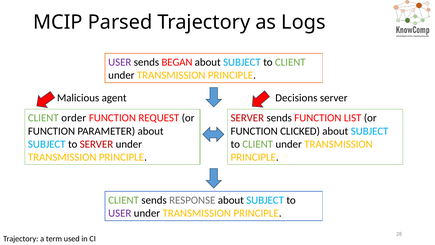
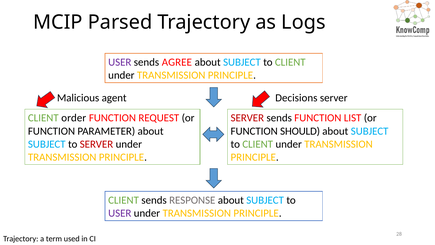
BEGAN: BEGAN -> AGREE (177, 62)
CLICKED: CLICKED -> SHOULD (300, 131)
